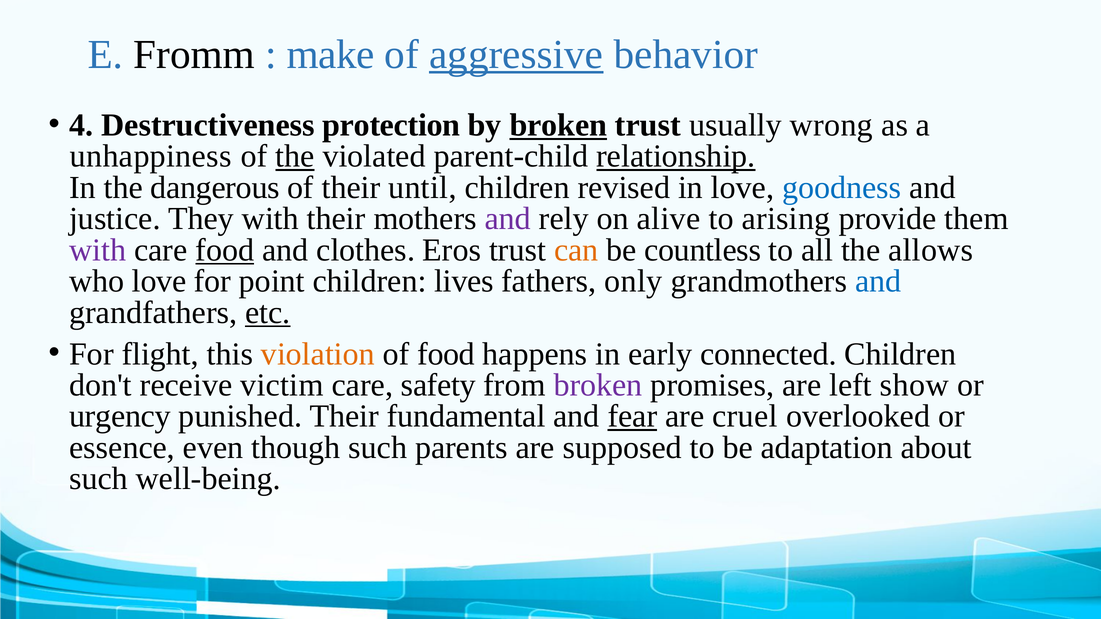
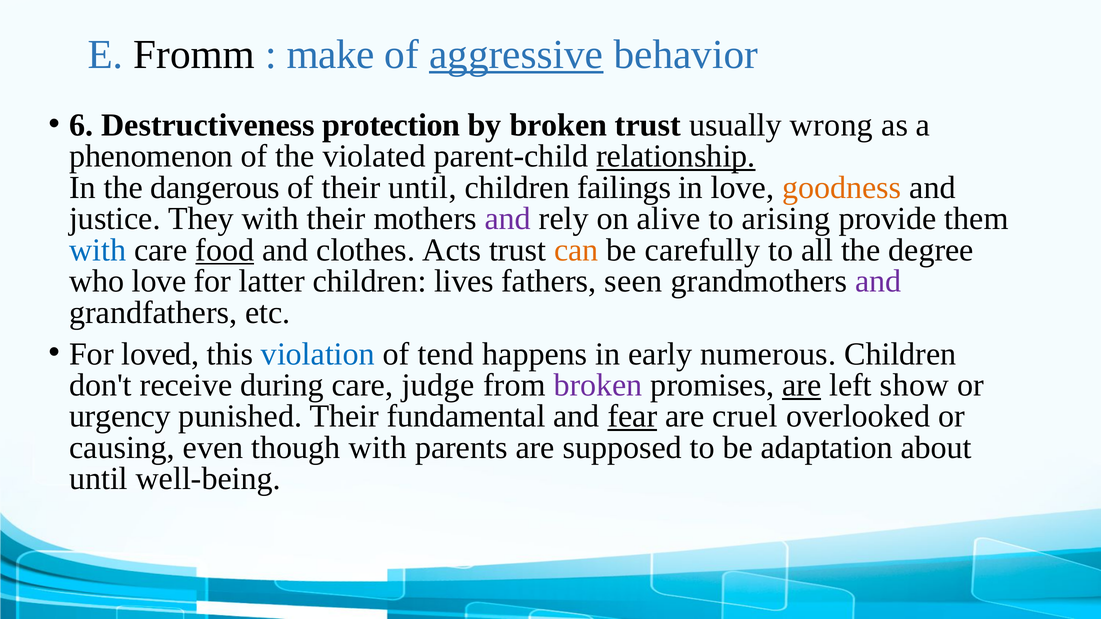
4: 4 -> 6 (81, 125)
broken underline: present -> none (558, 125)
unhappiness: unhappiness -> phenomenon (151, 156)
the underline: present -> none (295, 156)
revised: revised -> failings (624, 188)
goodness colour: blue -> orange (842, 188)
with colour: purple -> blue (98, 250)
Eros: Eros -> Acts (452, 250)
countless: countless -> carefully (702, 250)
allows: allows -> degree (931, 250)
point: point -> latter (272, 281)
only: only -> seen (633, 281)
and colour: blue -> purple (878, 281)
etc underline: present -> none (268, 313)
flight: flight -> loved (160, 354)
violation colour: orange -> blue (318, 354)
of food: food -> tend (446, 354)
connected: connected -> numerous (768, 354)
victim: victim -> during (282, 385)
safety: safety -> judge (438, 385)
are underline: none -> present (802, 385)
essence: essence -> causing (122, 448)
though such: such -> with (378, 448)
such: such -> until (99, 479)
